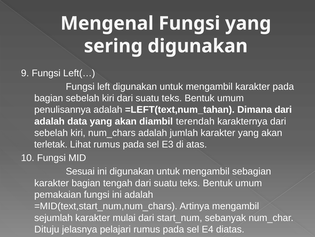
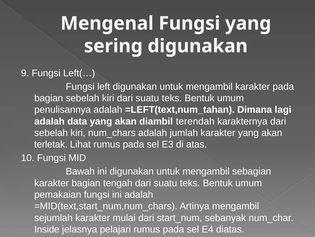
Dimana dari: dari -> lagi (283, 109)
Sesuai: Sesuai -> Bawah (80, 171)
Dituju: Dituju -> Inside (47, 229)
